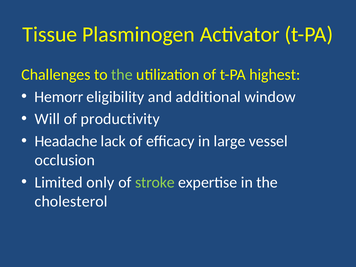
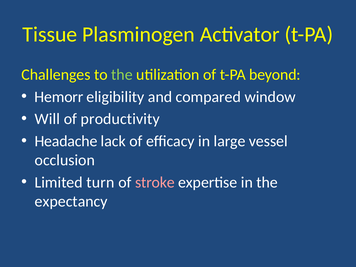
highest: highest -> beyond (275, 75)
additional: additional -> compared (208, 97)
only: only -> turn (100, 182)
stroke colour: light green -> pink (155, 182)
cholesterol: cholesterol -> expectancy (71, 201)
